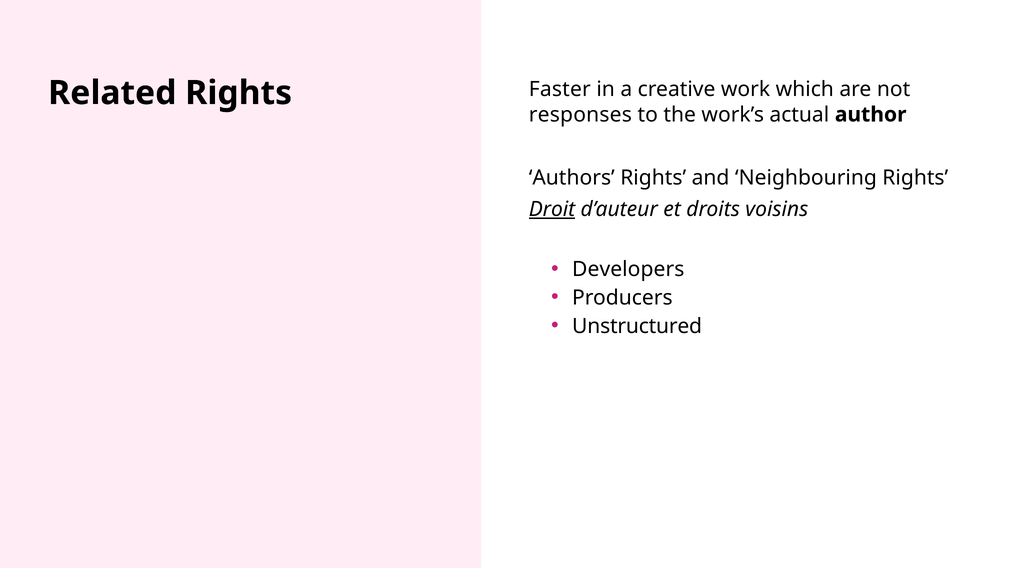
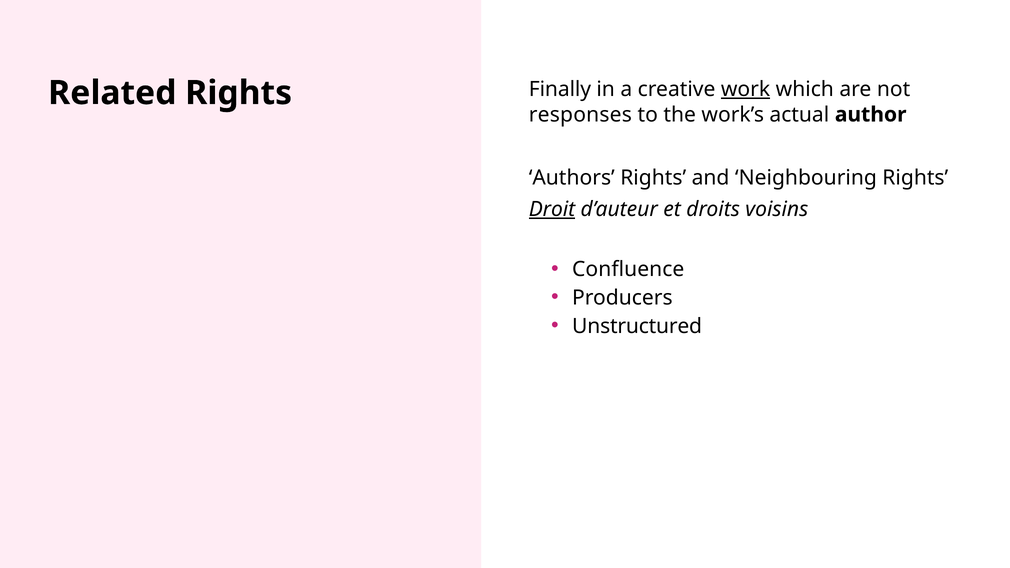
Faster: Faster -> Finally (560, 89)
work underline: none -> present (746, 89)
Developers: Developers -> Confluence (628, 269)
